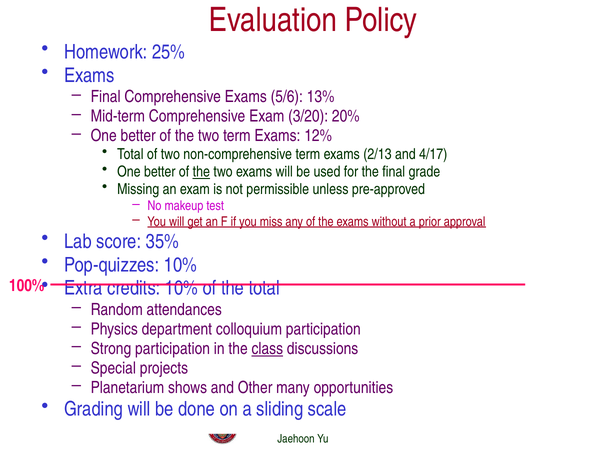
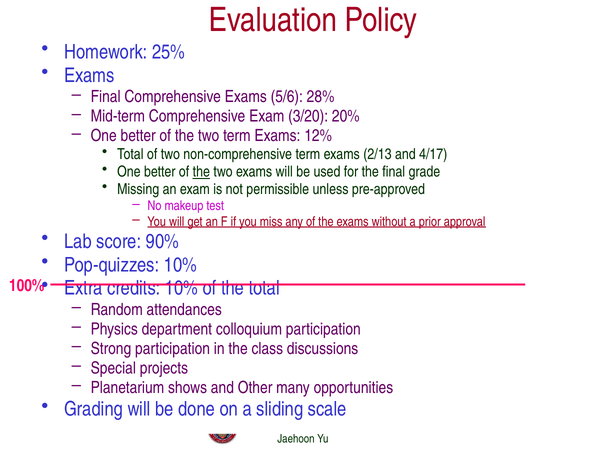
13%: 13% -> 28% (321, 97)
35%: 35% -> 90% (162, 242)
class underline: present -> none (267, 349)
